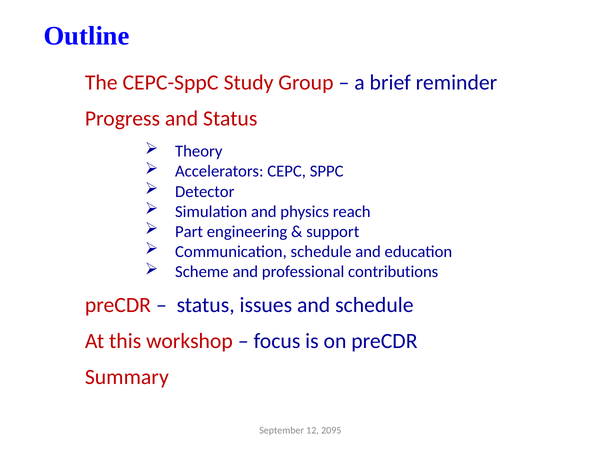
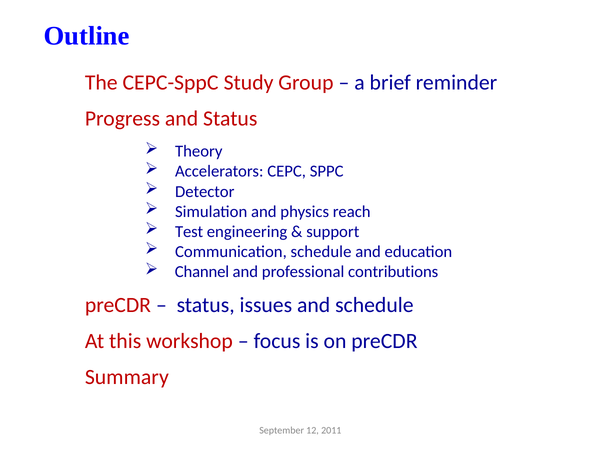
Part: Part -> Test (189, 231)
Scheme: Scheme -> Channel (202, 272)
2095: 2095 -> 2011 (331, 430)
